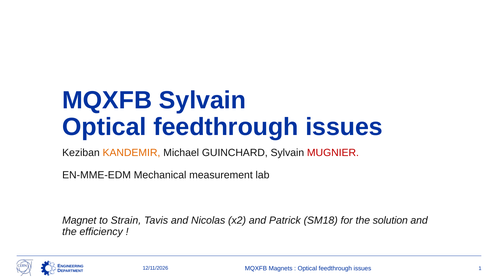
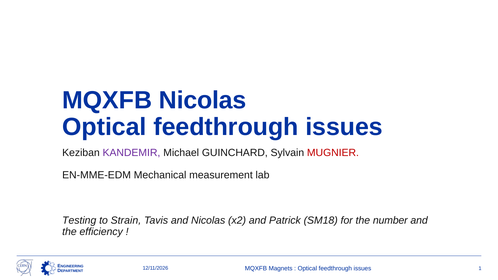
MQXFB Sylvain: Sylvain -> Nicolas (203, 100)
KANDEMIR colour: orange -> purple (131, 153)
Magnet: Magnet -> Testing (79, 221)
solution: solution -> number (390, 221)
